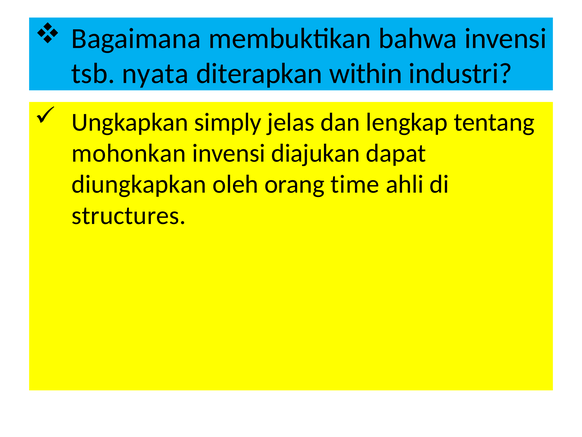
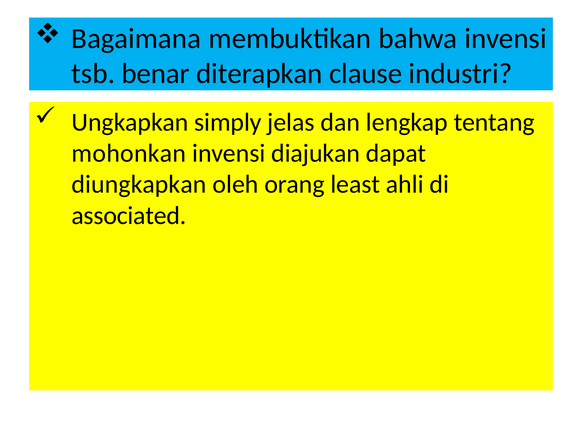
nyata: nyata -> benar (156, 73)
within: within -> clause (366, 73)
time: time -> least (355, 184)
structures: structures -> associated (129, 215)
